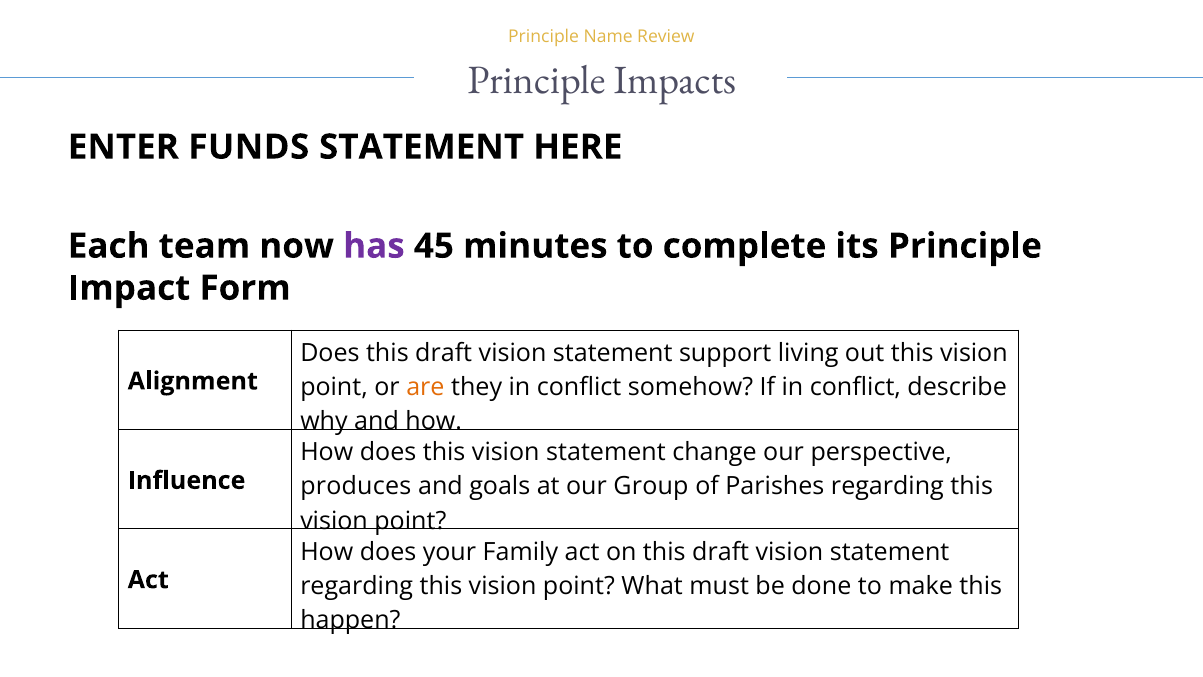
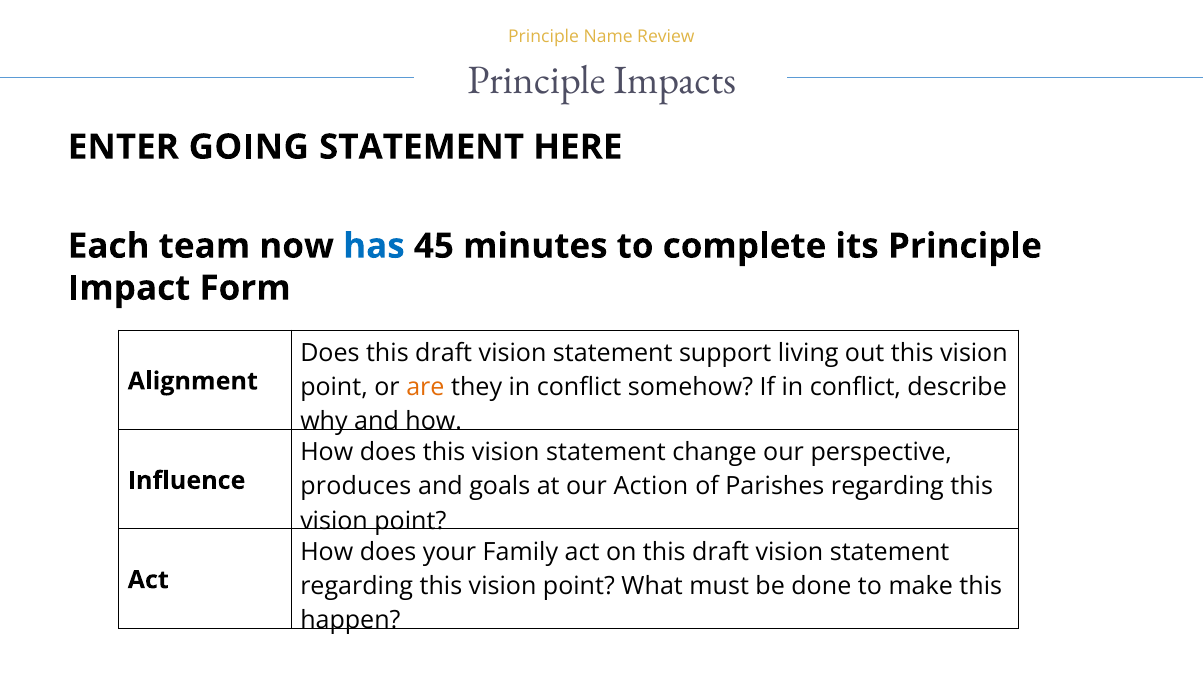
FUNDS: FUNDS -> GOING (249, 147)
has colour: purple -> blue (374, 246)
Group: Group -> Action (651, 486)
